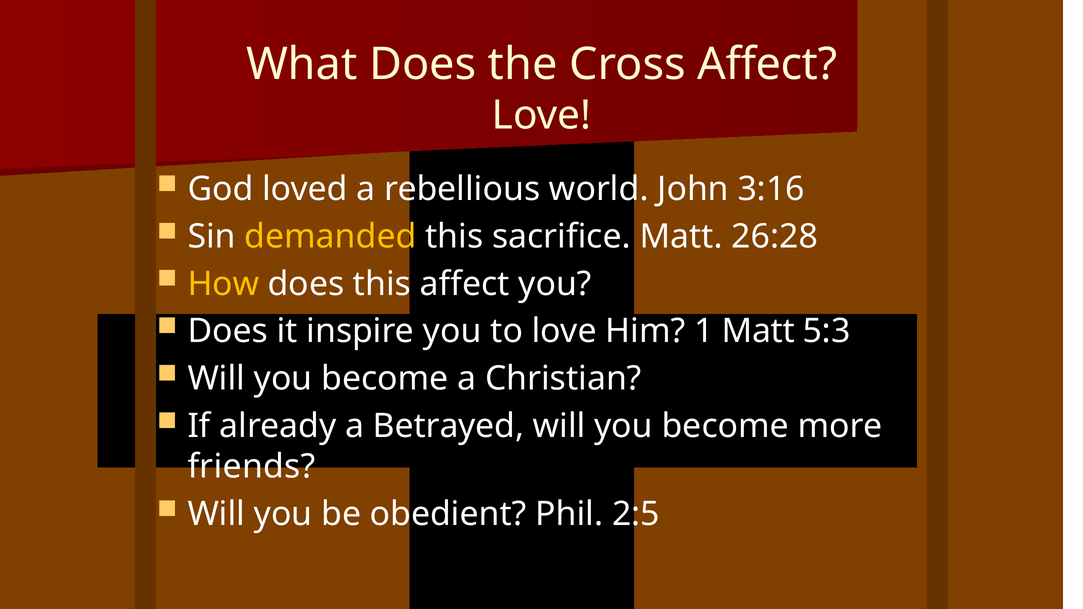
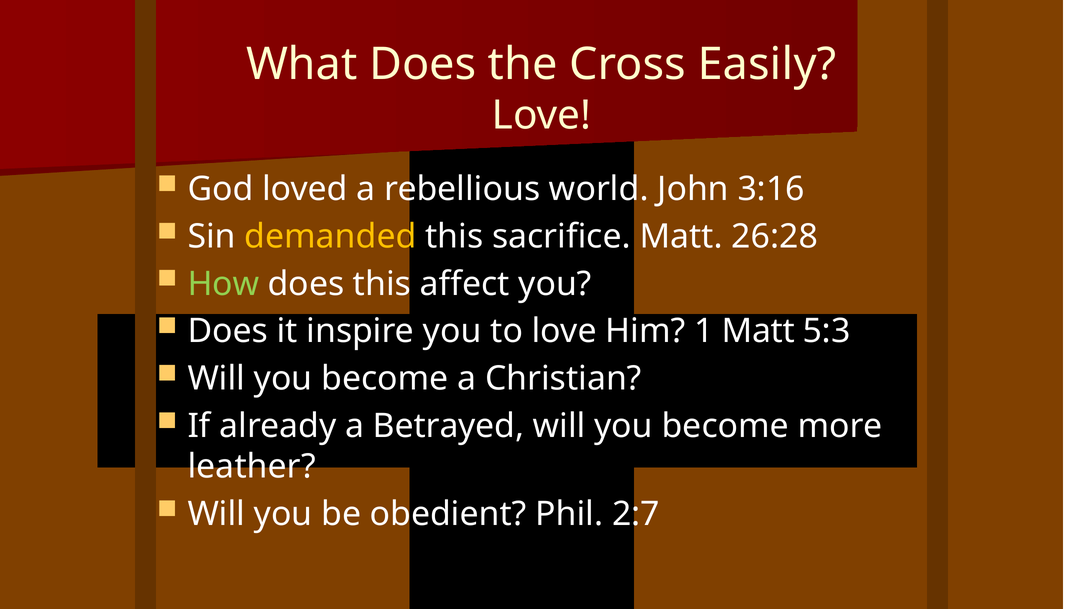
Cross Affect: Affect -> Easily (767, 65)
How colour: yellow -> light green (223, 284)
friends: friends -> leather (252, 467)
2:5: 2:5 -> 2:7 (636, 514)
